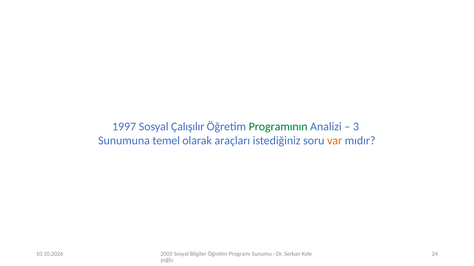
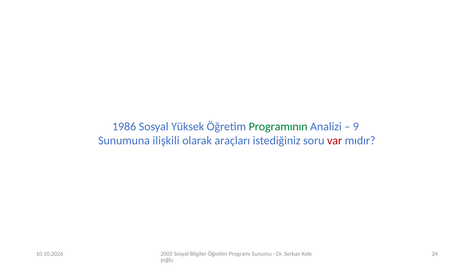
1997: 1997 -> 1986 (124, 127)
Çalışılır: Çalışılır -> Yüksek (188, 127)
3: 3 -> 9 (356, 127)
temel: temel -> ilişkili (166, 141)
var colour: orange -> red (335, 141)
